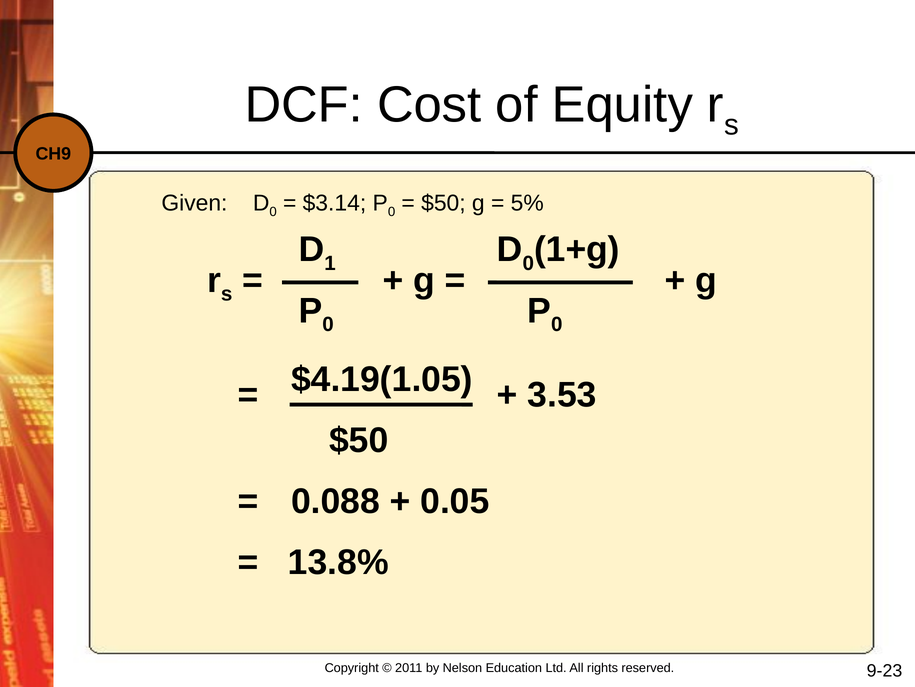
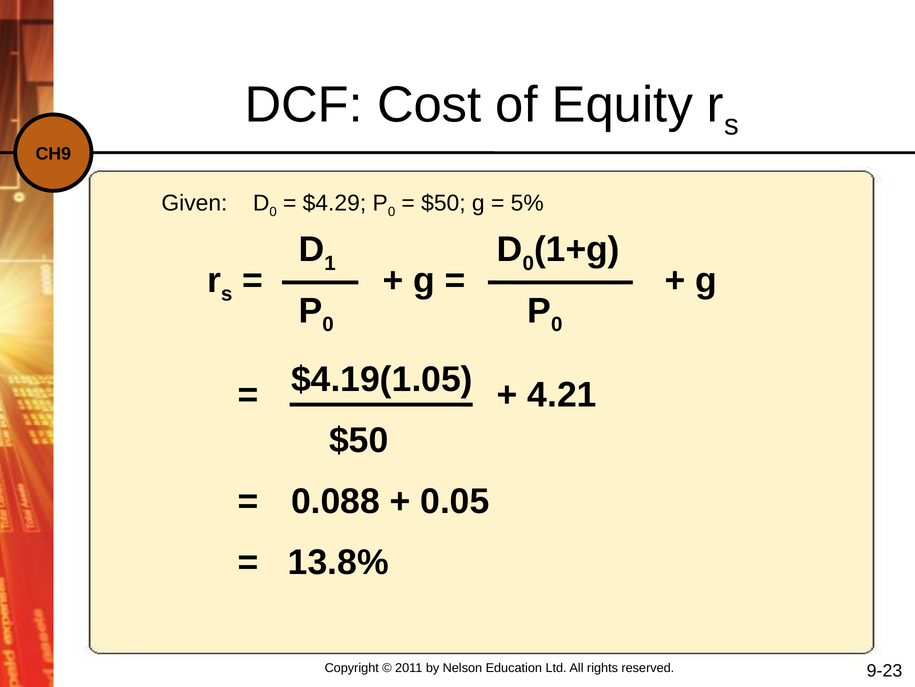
$3.14: $3.14 -> $4.29 (334, 203)
3.53: 3.53 -> 4.21 (562, 394)
